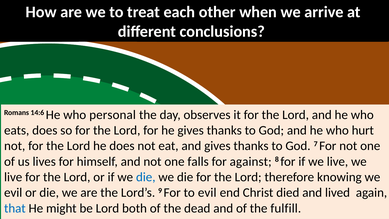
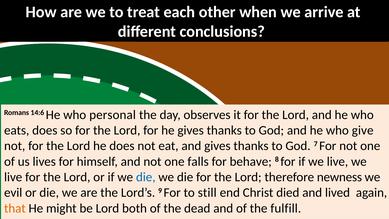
hurt: hurt -> give (363, 130)
against: against -> behave (251, 161)
knowing: knowing -> newness (339, 177)
to evil: evil -> still (207, 192)
that colour: blue -> orange (15, 208)
